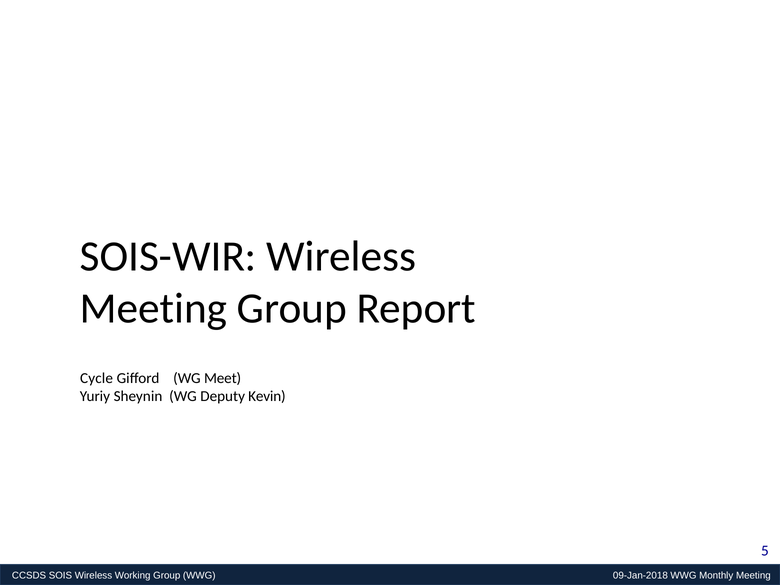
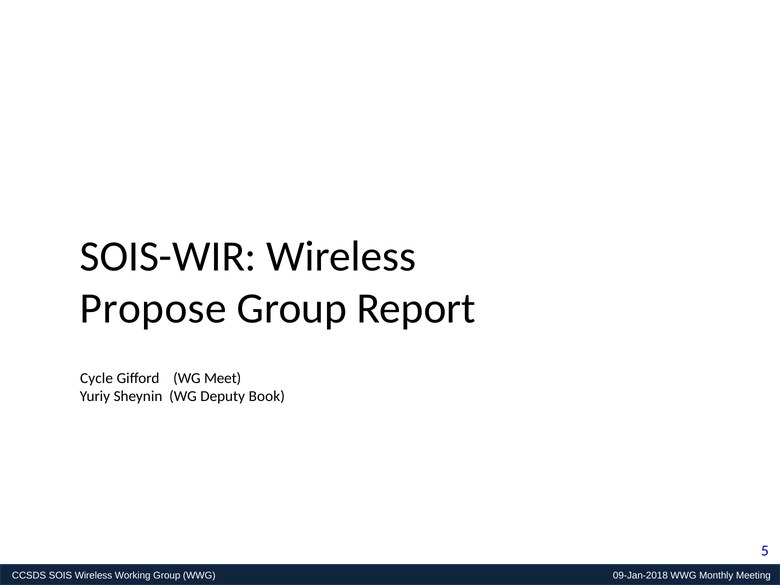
Meeting: Meeting -> Propose (153, 309)
Kevin: Kevin -> Book (267, 396)
